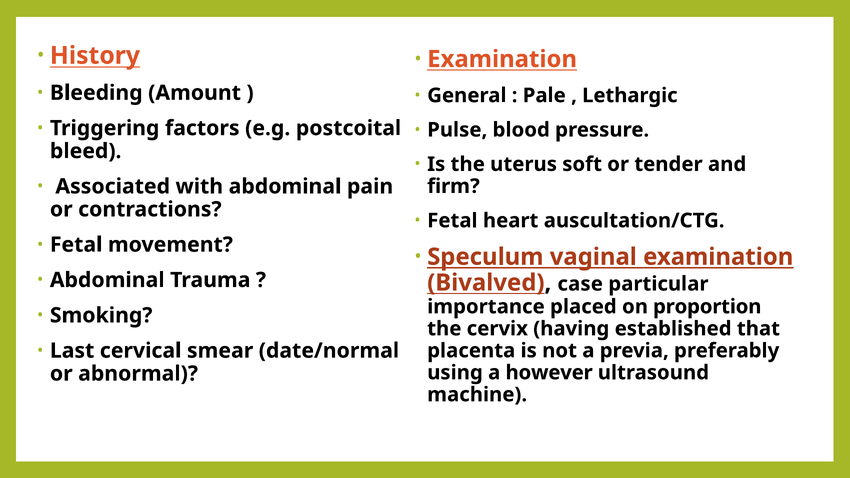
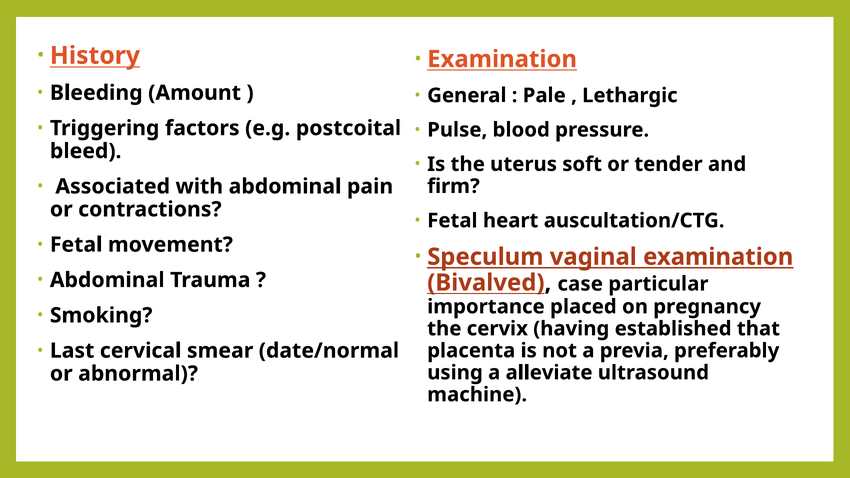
proportion: proportion -> pregnancy (707, 307)
however: however -> alleviate (549, 373)
